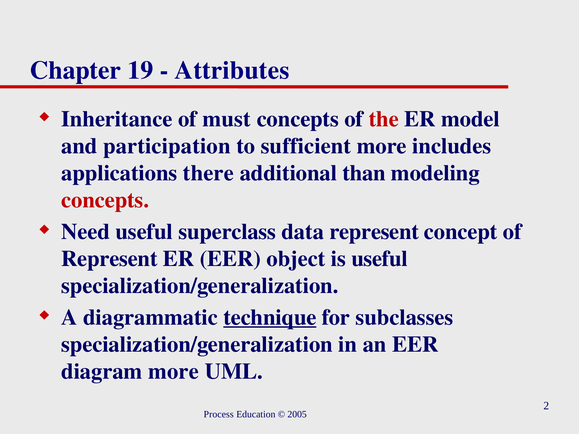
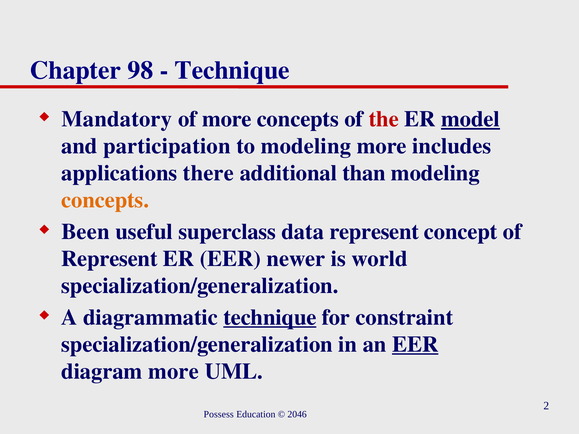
19: 19 -> 98 (140, 70)
Attributes: Attributes -> Technique (232, 70)
Inheritance: Inheritance -> Mandatory (117, 119)
of must: must -> more (227, 119)
model underline: none -> present (471, 119)
to sufficient: sufficient -> modeling (306, 146)
concepts colour: red -> orange (105, 200)
Need: Need -> Been (85, 232)
object: object -> newer (296, 259)
is useful: useful -> world (379, 259)
subclasses: subclasses -> constraint (404, 317)
EER underline: none -> present (415, 345)
Process: Process -> Possess (219, 415)
2005: 2005 -> 2046 (297, 415)
